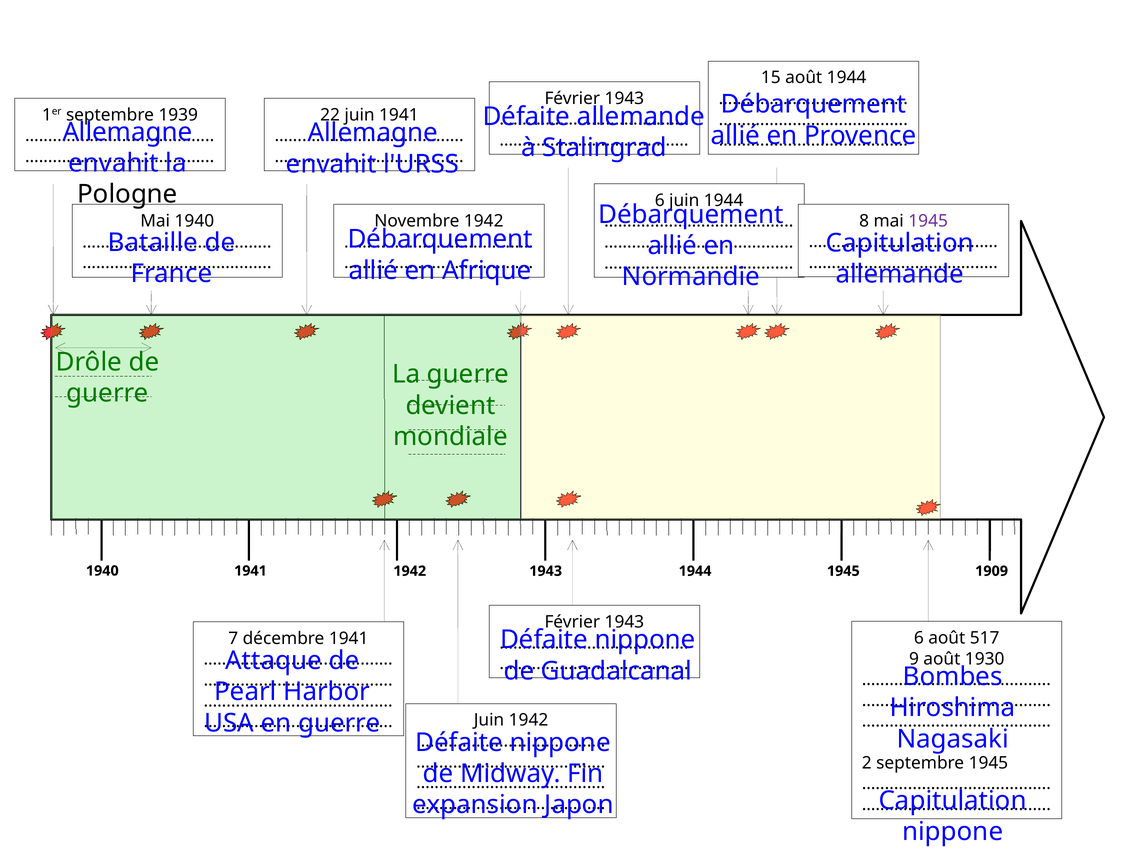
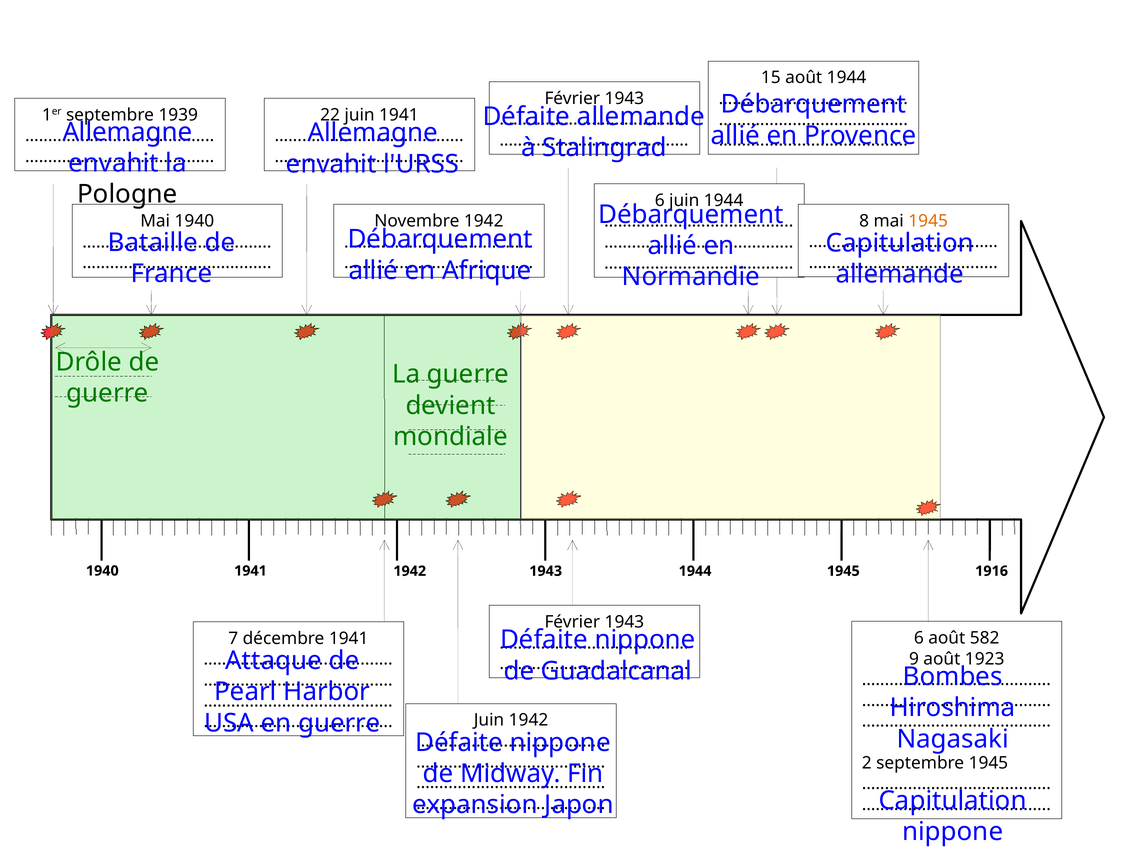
1945 colour: purple -> orange (928, 221)
1909: 1909 -> 1916 (992, 571)
517: 517 -> 582 (985, 638)
1930: 1930 -> 1923 (985, 659)
